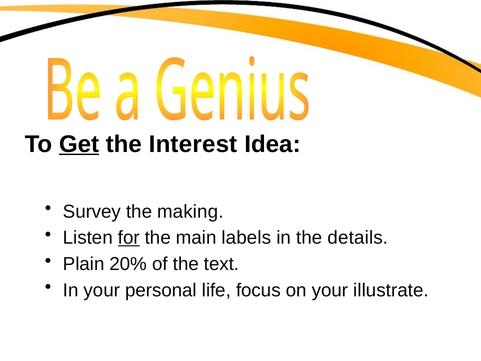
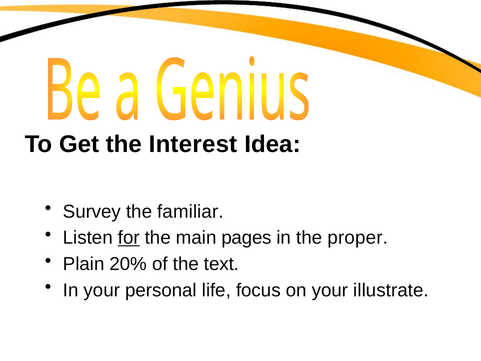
Get underline: present -> none (79, 144)
making: making -> familiar (190, 211)
labels: labels -> pages (247, 238)
details: details -> proper (358, 238)
